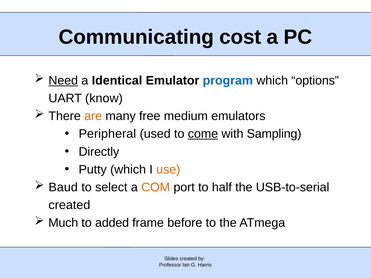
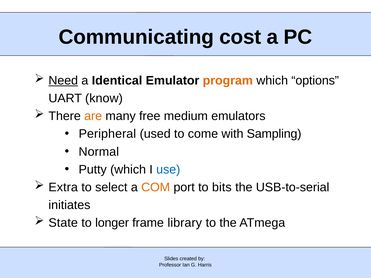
program colour: blue -> orange (228, 81)
come underline: present -> none (203, 134)
Directly: Directly -> Normal (99, 152)
use colour: orange -> blue (168, 170)
Baud: Baud -> Extra (63, 187)
half: half -> bits (222, 187)
created: created -> initiates (69, 205)
Much: Much -> State (63, 223)
added: added -> longer (112, 223)
before: before -> library (185, 223)
